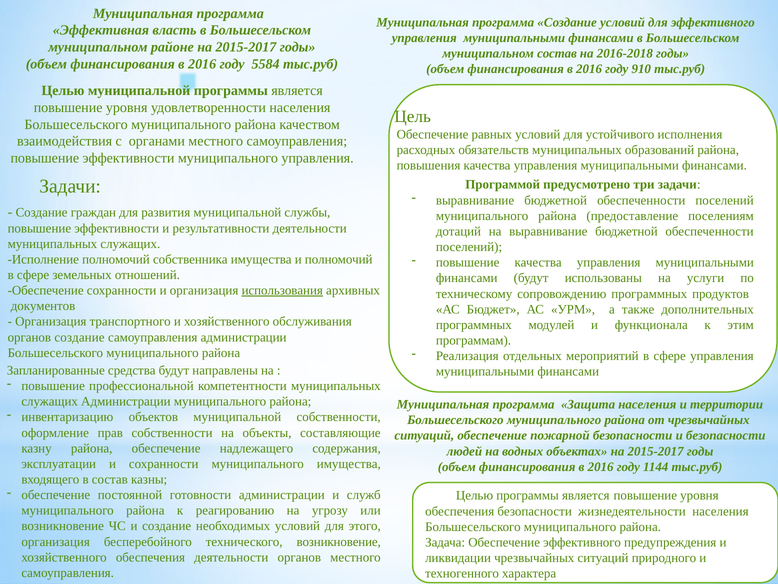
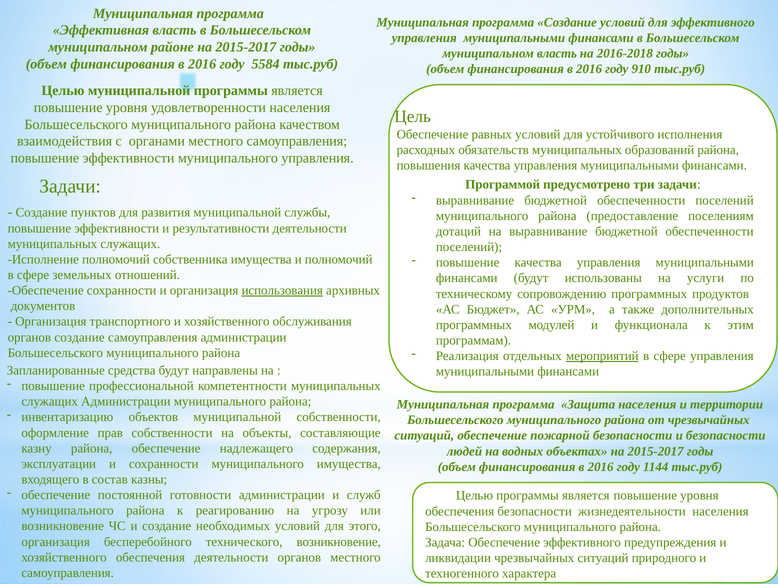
муниципальном состав: состав -> власть (557, 54)
граждан: граждан -> пунктов (93, 212)
мероприятий underline: none -> present (602, 356)
